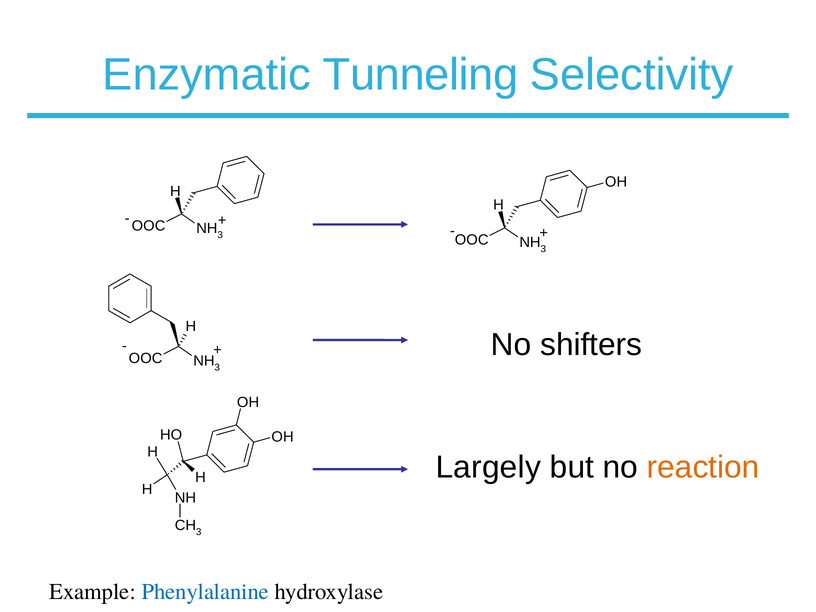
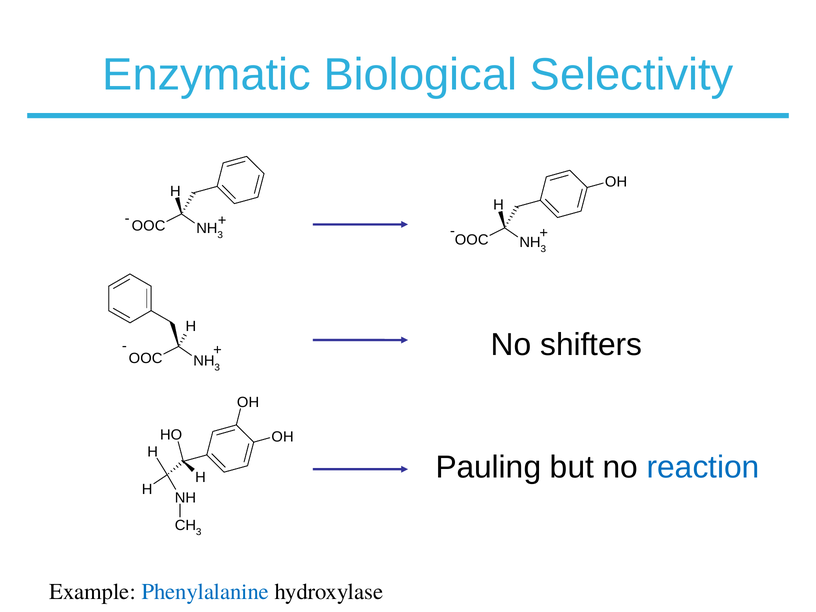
Tunneling: Tunneling -> Biological (420, 75)
Largely: Largely -> Pauling (488, 467)
reaction colour: orange -> blue (703, 467)
